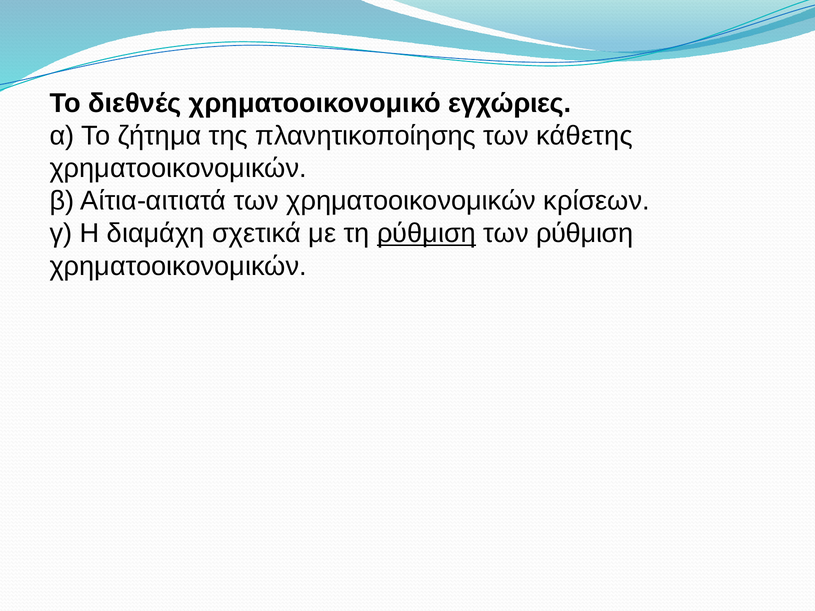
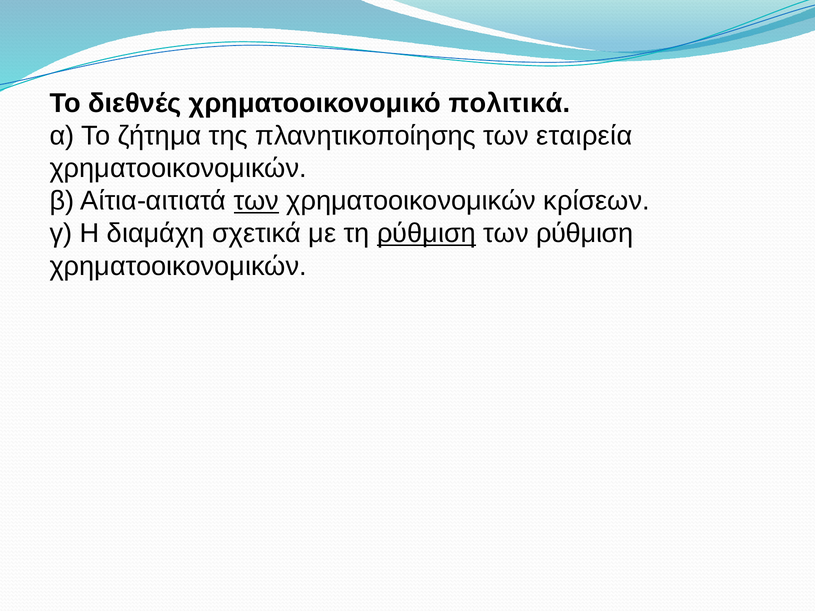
εγχώριες: εγχώριες -> πολιτικά (509, 103)
κάθετης: κάθετης -> εταιρεία (584, 136)
των underline: none -> present (256, 201)
